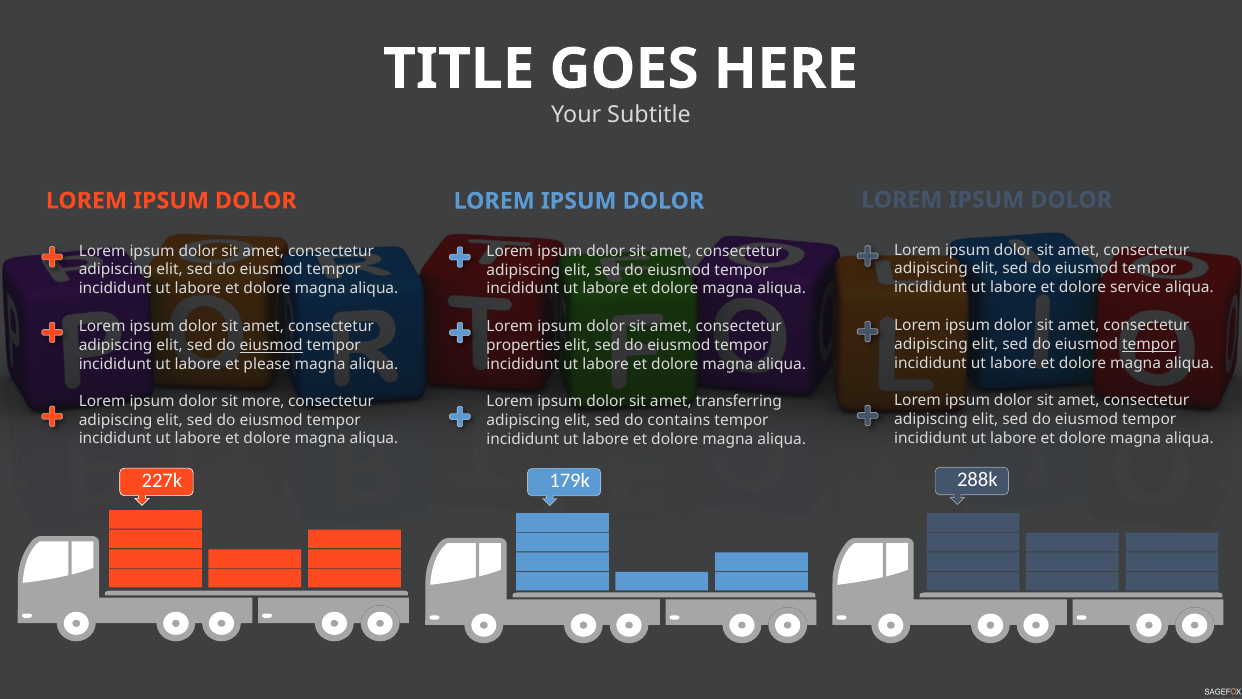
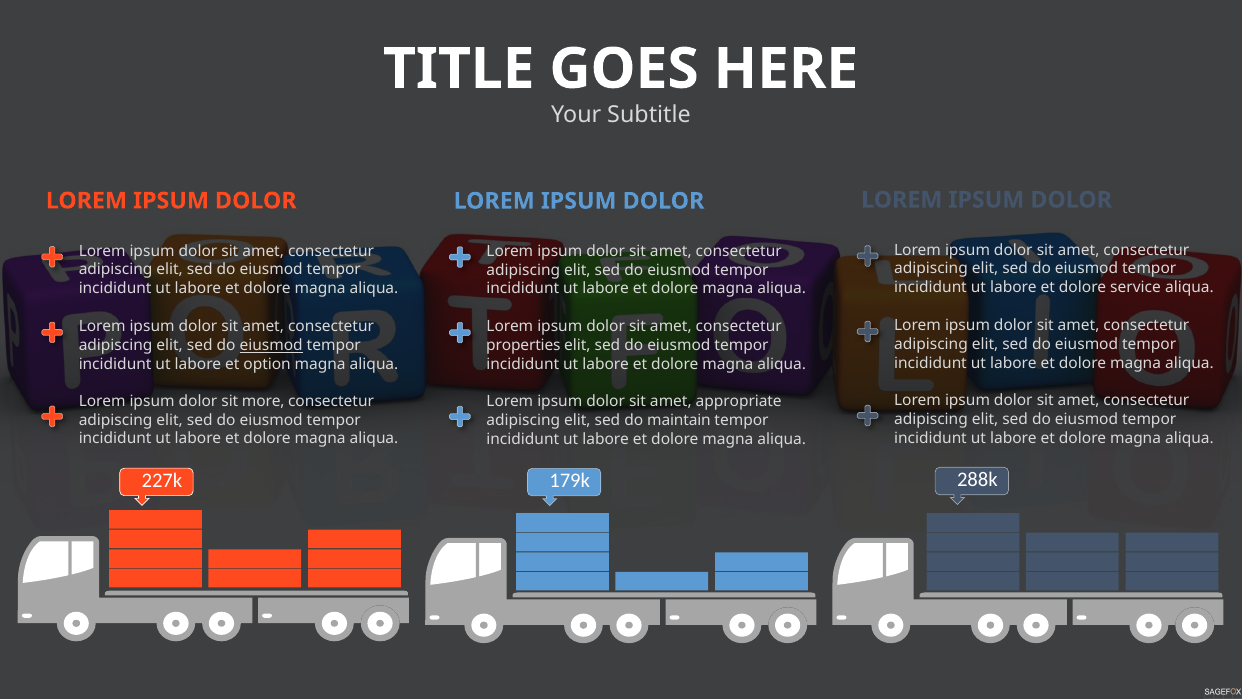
tempor underline: present -> none (1149, 344)
please: please -> option (267, 364)
transferring: transferring -> appropriate (739, 402)
contains: contains -> maintain (679, 420)
